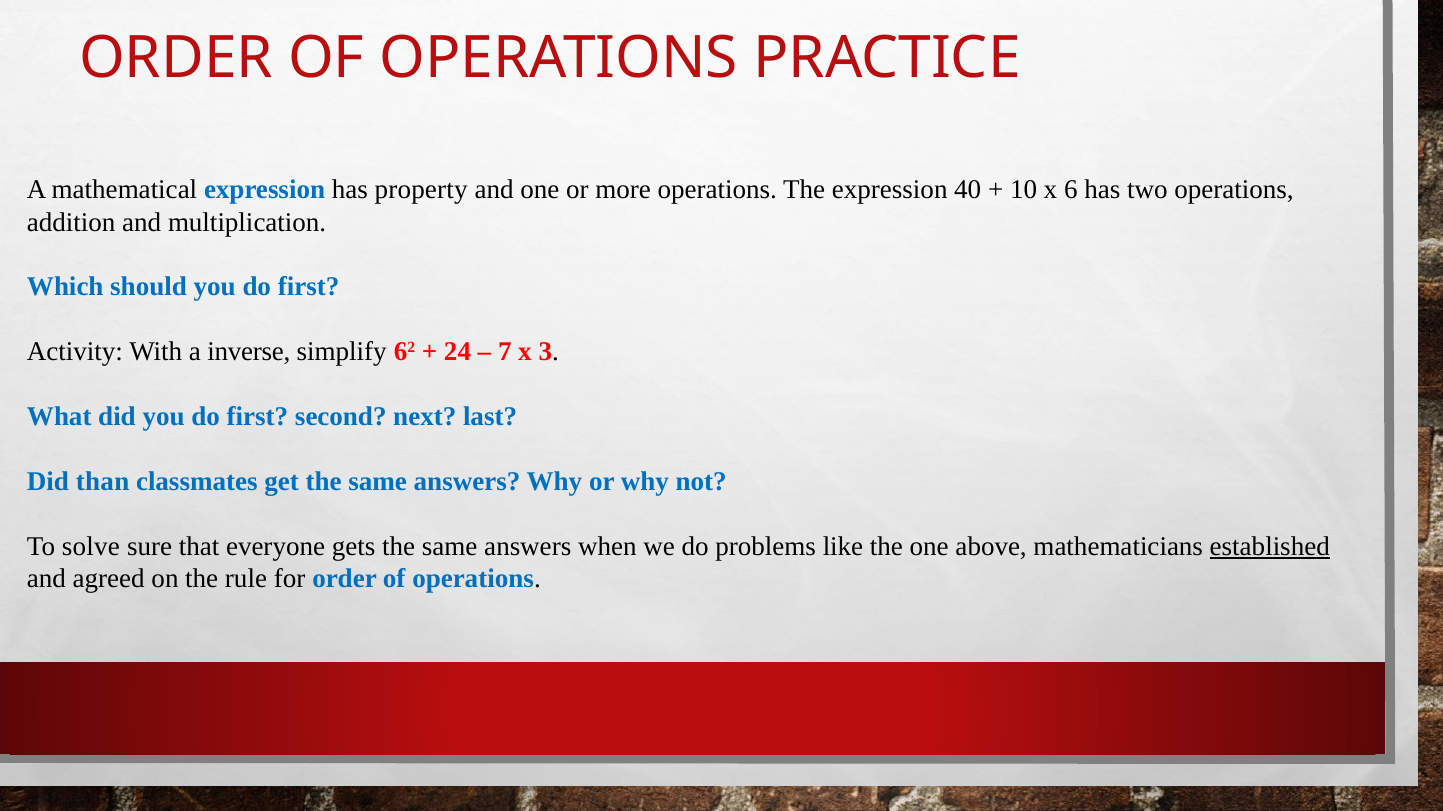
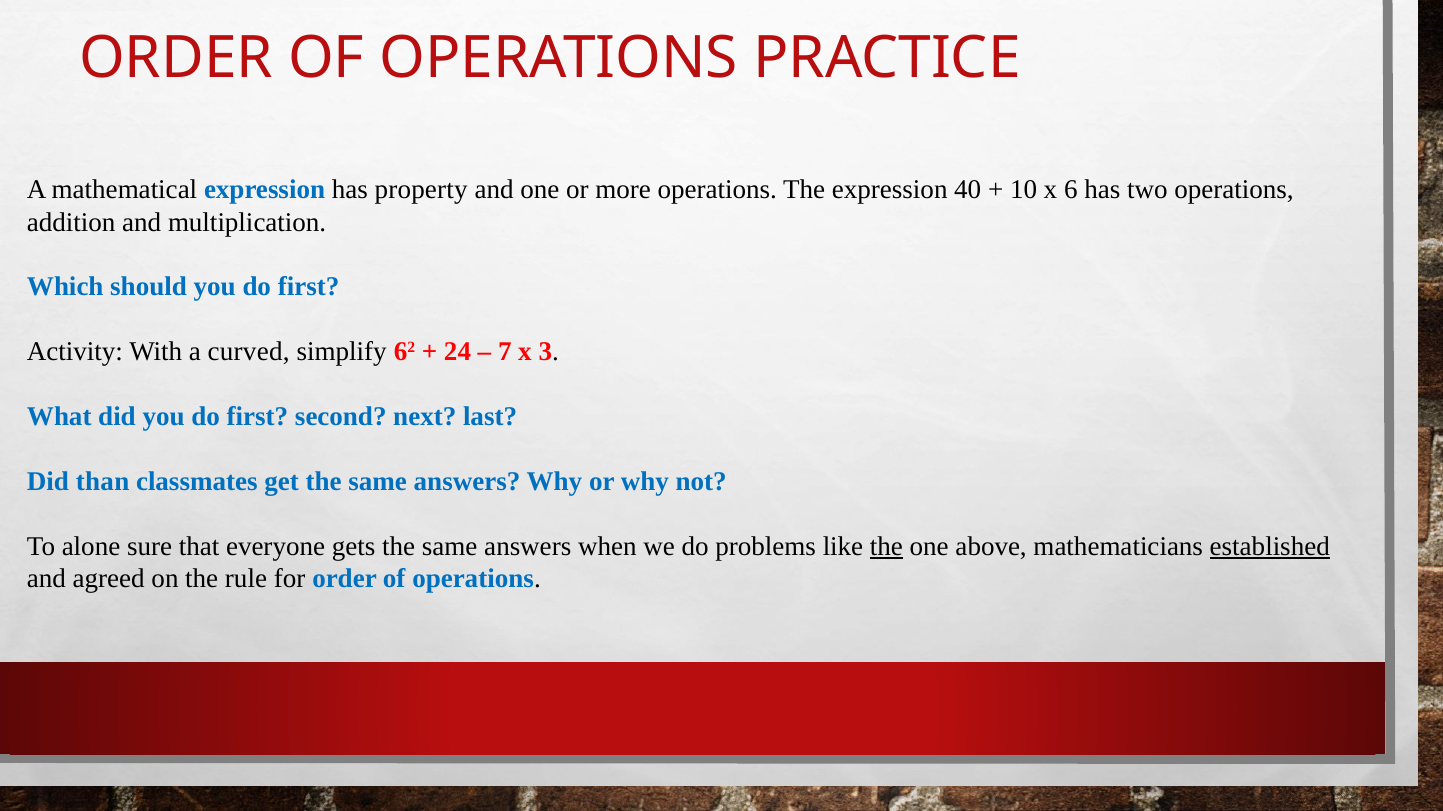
inverse: inverse -> curved (249, 352)
solve: solve -> alone (91, 547)
the underline: none -> present (886, 547)
